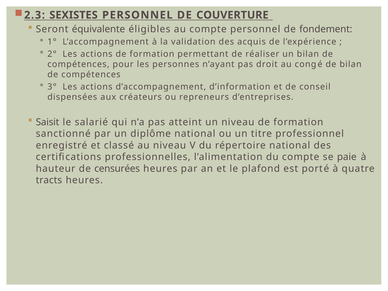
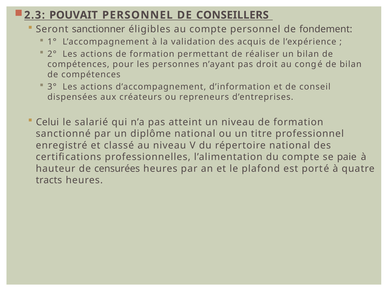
SEXISTES: SEXISTES -> POUVAIT (74, 15)
COUVERTURE: COUVERTURE -> CONSEILLERS (232, 15)
équivalente: équivalente -> sanctionner (99, 29)
Saisit: Saisit -> Celui (47, 122)
